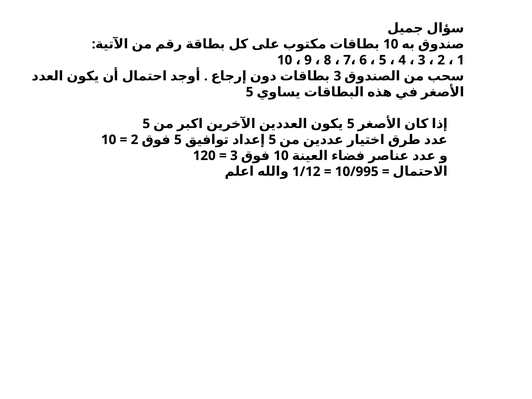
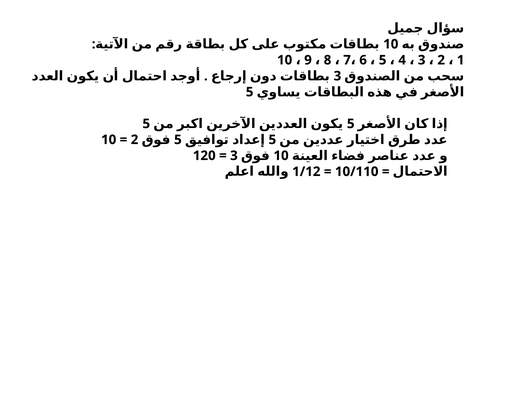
10/995: 10/995 -> 10/110 (357, 172)
